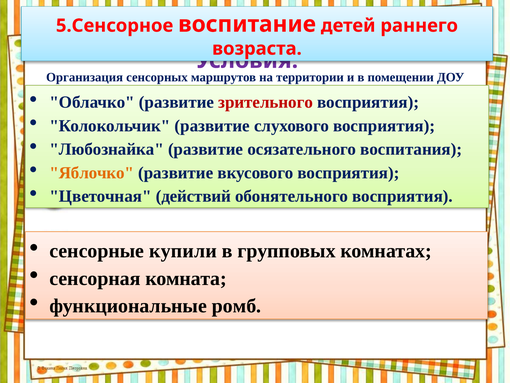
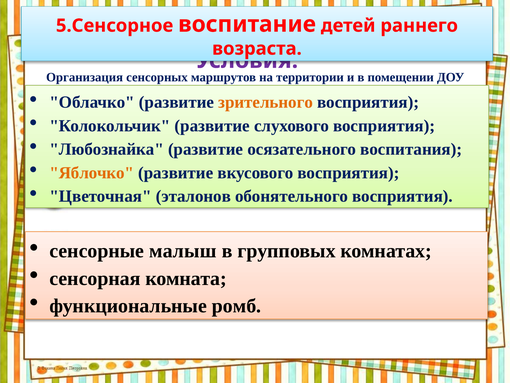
зрительного colour: red -> orange (266, 102)
действий: действий -> эталонов (193, 196)
купили: купили -> малыш (183, 251)
